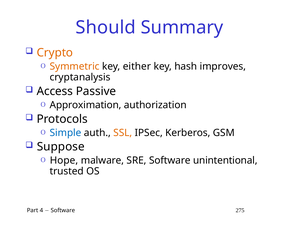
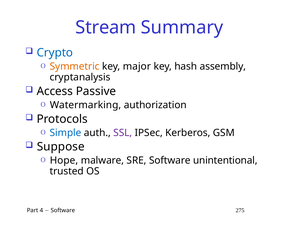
Should: Should -> Stream (106, 27)
Crypto colour: orange -> blue (55, 53)
either: either -> major (137, 66)
improves: improves -> assembly (223, 66)
Approximation: Approximation -> Watermarking (85, 105)
SSL colour: orange -> purple (123, 132)
